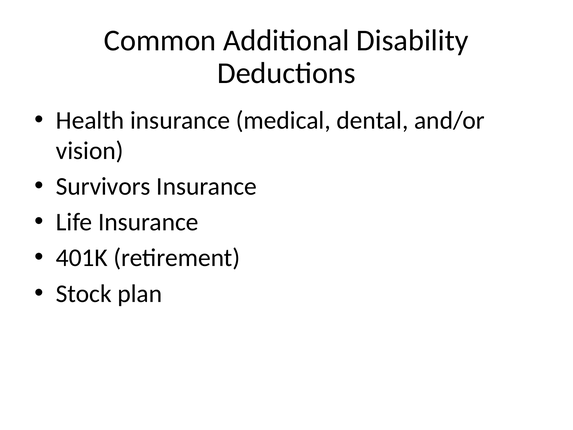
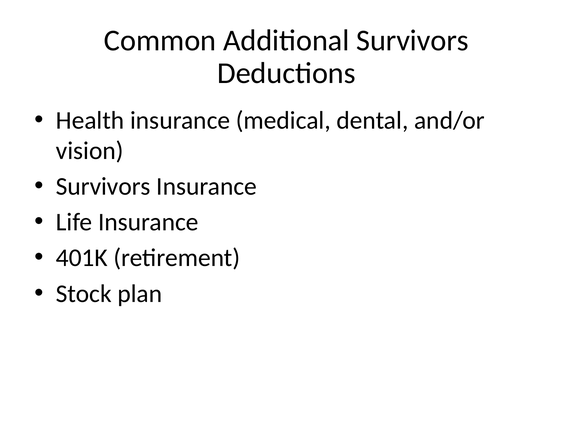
Additional Disability: Disability -> Survivors (412, 41)
